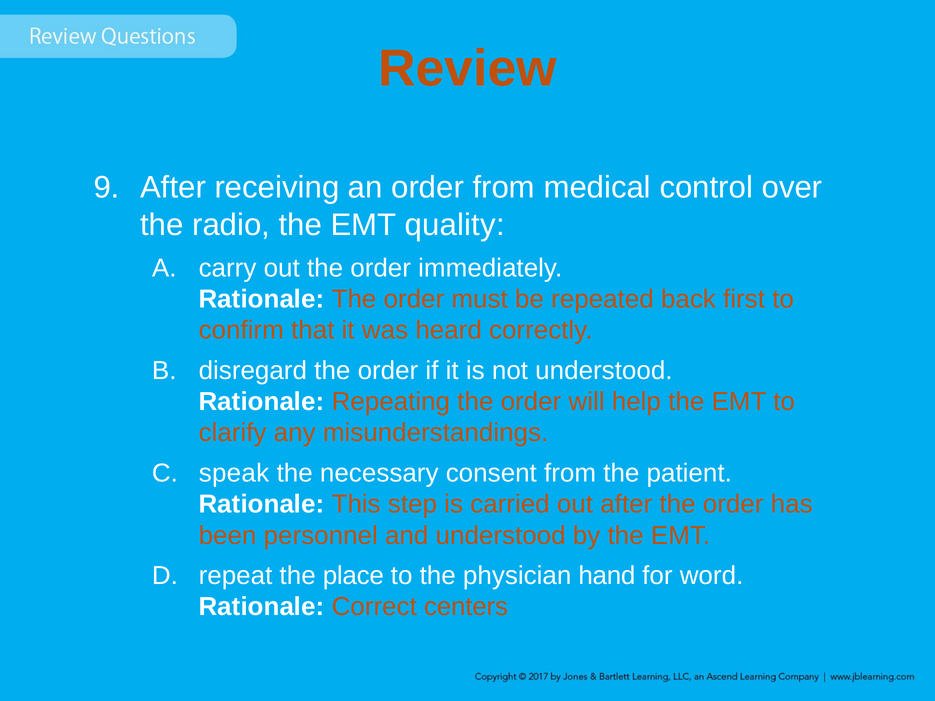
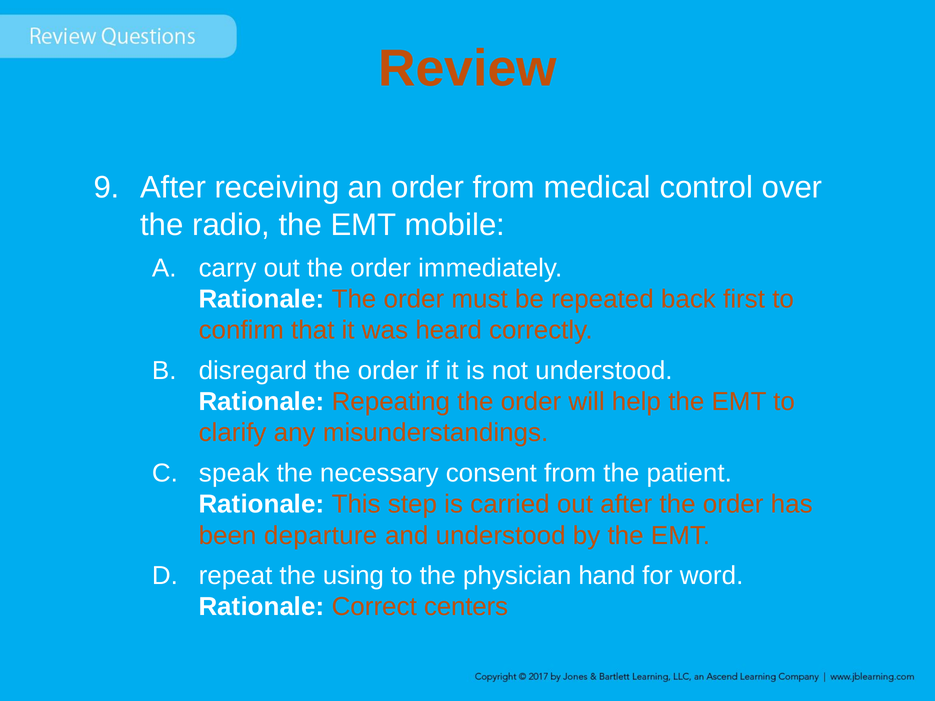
quality: quality -> mobile (455, 225)
personnel: personnel -> departure (321, 536)
place: place -> using (353, 576)
